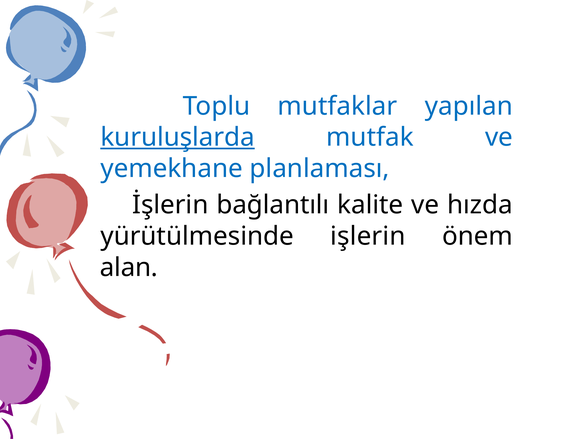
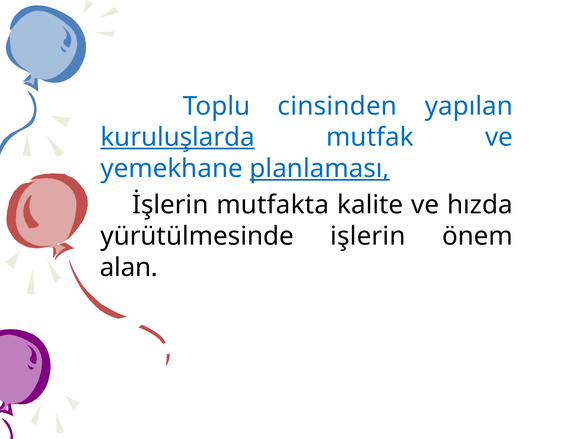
mutfaklar: mutfaklar -> cinsinden (337, 106)
planlaması underline: none -> present (320, 169)
bağlantılı: bağlantılı -> mutfakta (273, 205)
